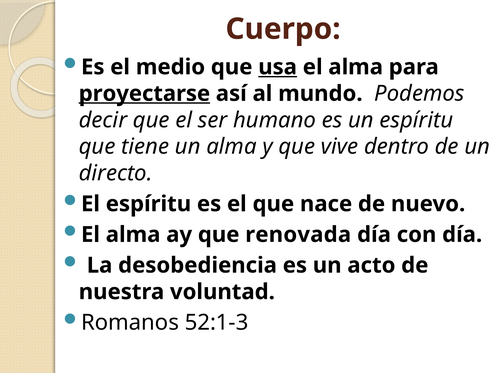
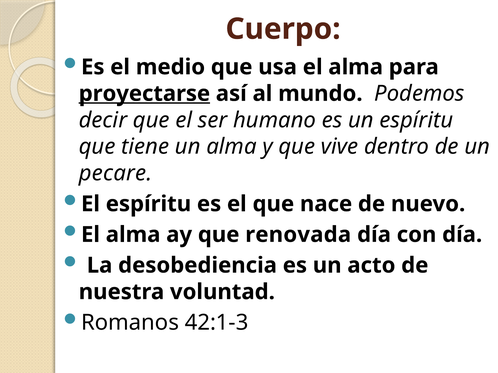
usa underline: present -> none (278, 67)
directo: directo -> pecare (115, 173)
52:1-3: 52:1-3 -> 42:1-3 (217, 323)
